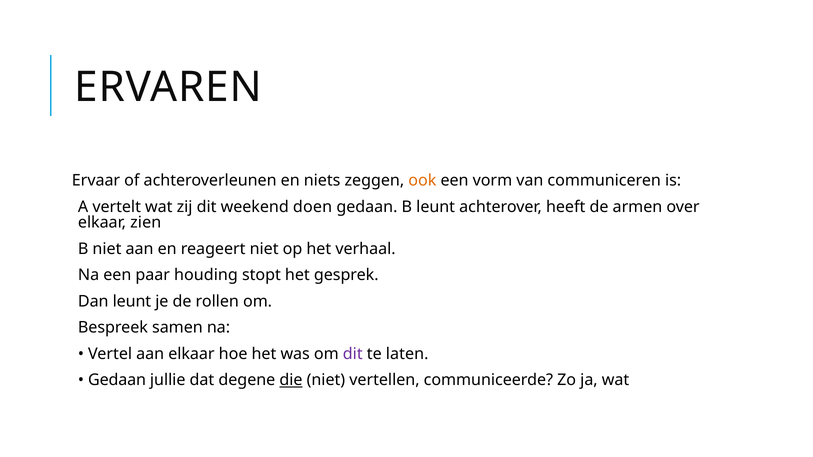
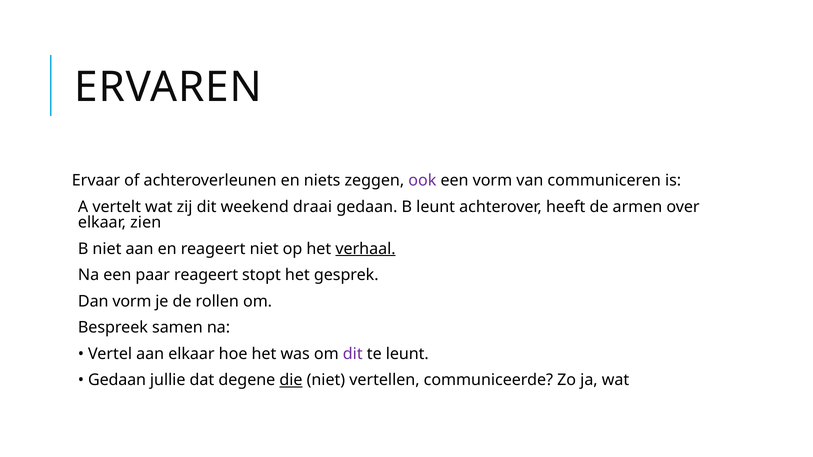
ook colour: orange -> purple (422, 181)
doen: doen -> draai (313, 207)
verhaal underline: none -> present (366, 249)
paar houding: houding -> reageert (206, 275)
Dan leunt: leunt -> vorm (132, 301)
te laten: laten -> leunt (407, 354)
